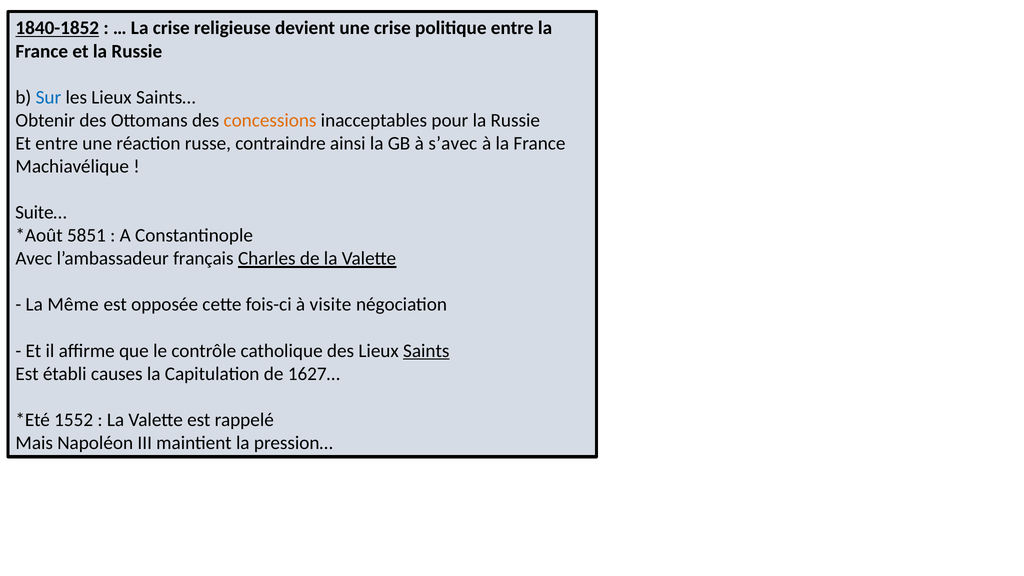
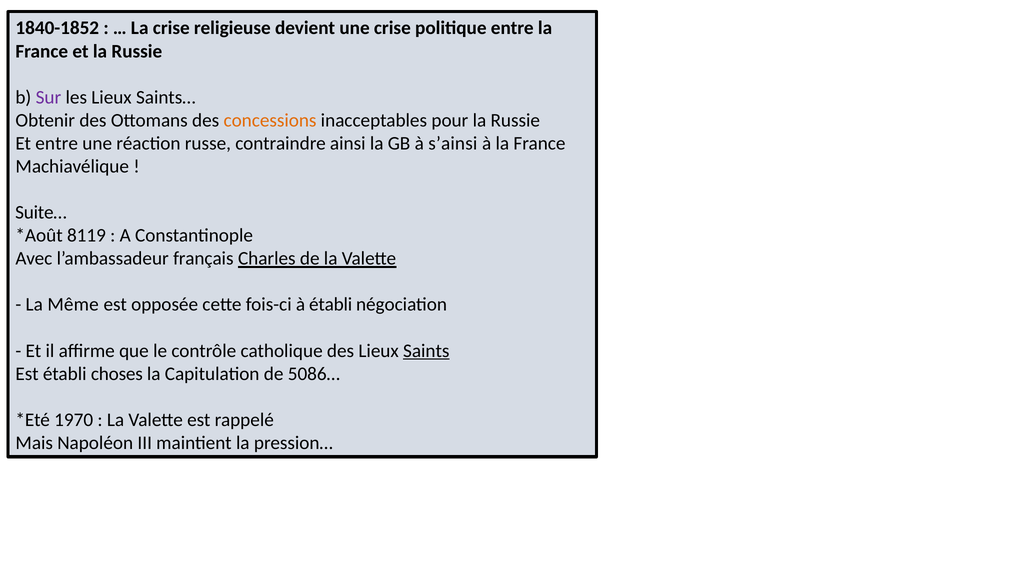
1840-1852 underline: present -> none (57, 28)
Sur colour: blue -> purple (48, 97)
s’avec: s’avec -> s’ainsi (453, 143)
5851: 5851 -> 8119 (86, 236)
à visite: visite -> établi (331, 305)
causes: causes -> choses (117, 374)
1627…: 1627… -> 5086… (314, 374)
1552: 1552 -> 1970 (74, 420)
